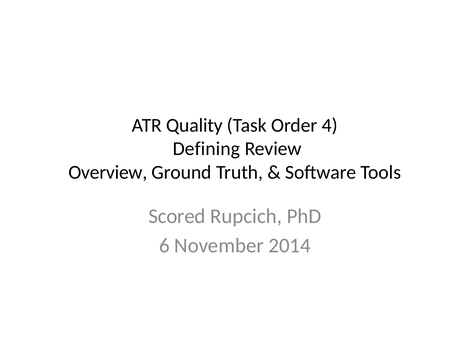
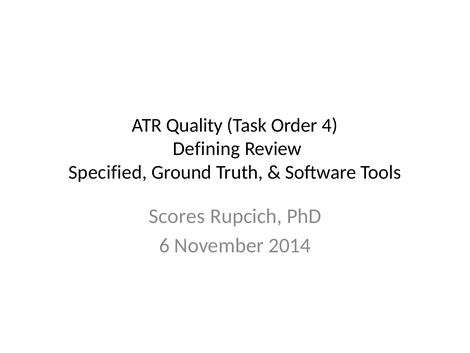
Overview: Overview -> Specified (108, 172)
Scored: Scored -> Scores (177, 216)
